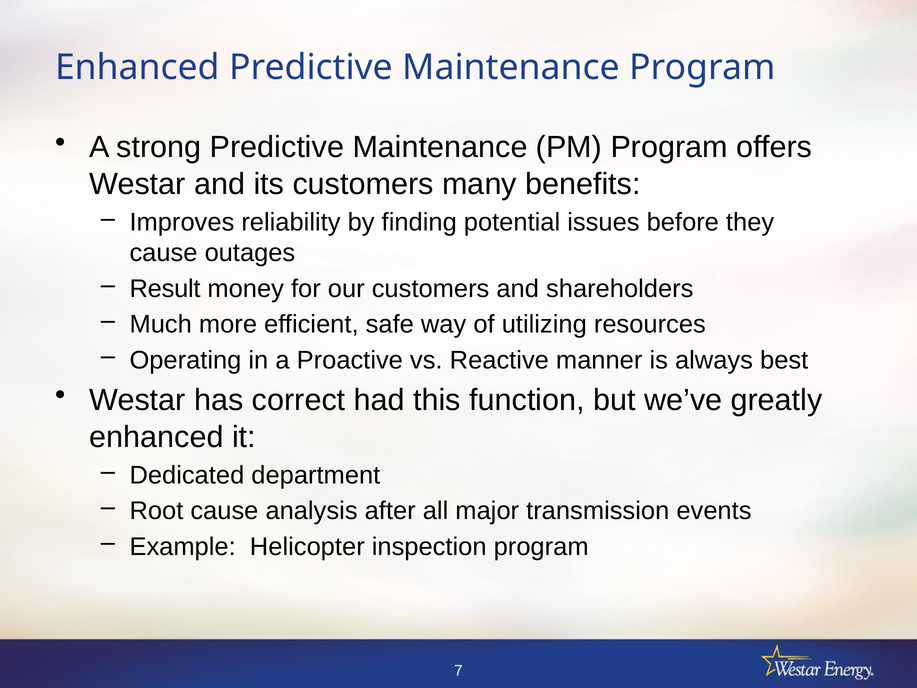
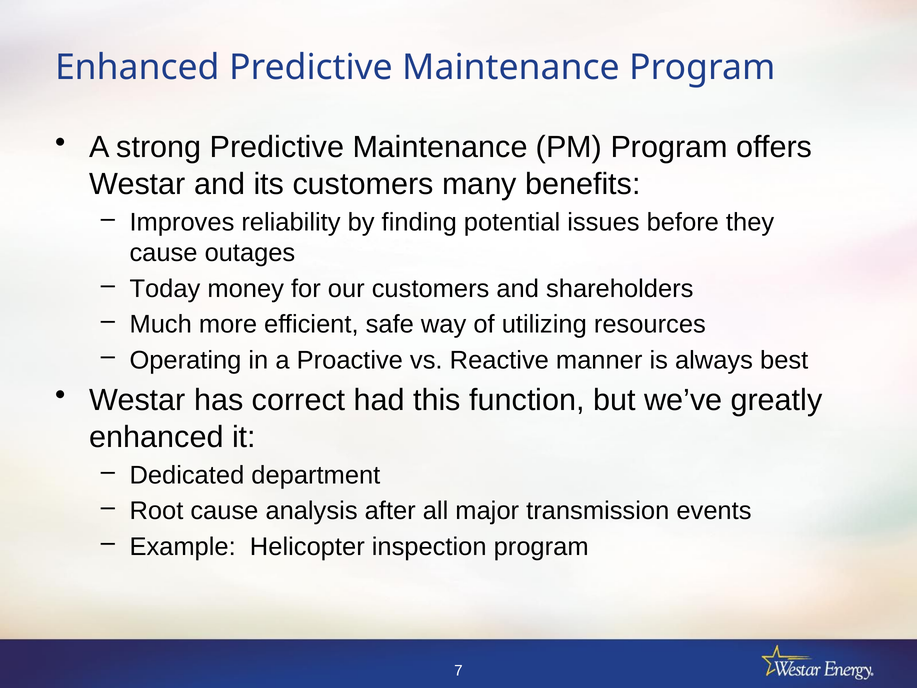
Result: Result -> Today (165, 289)
